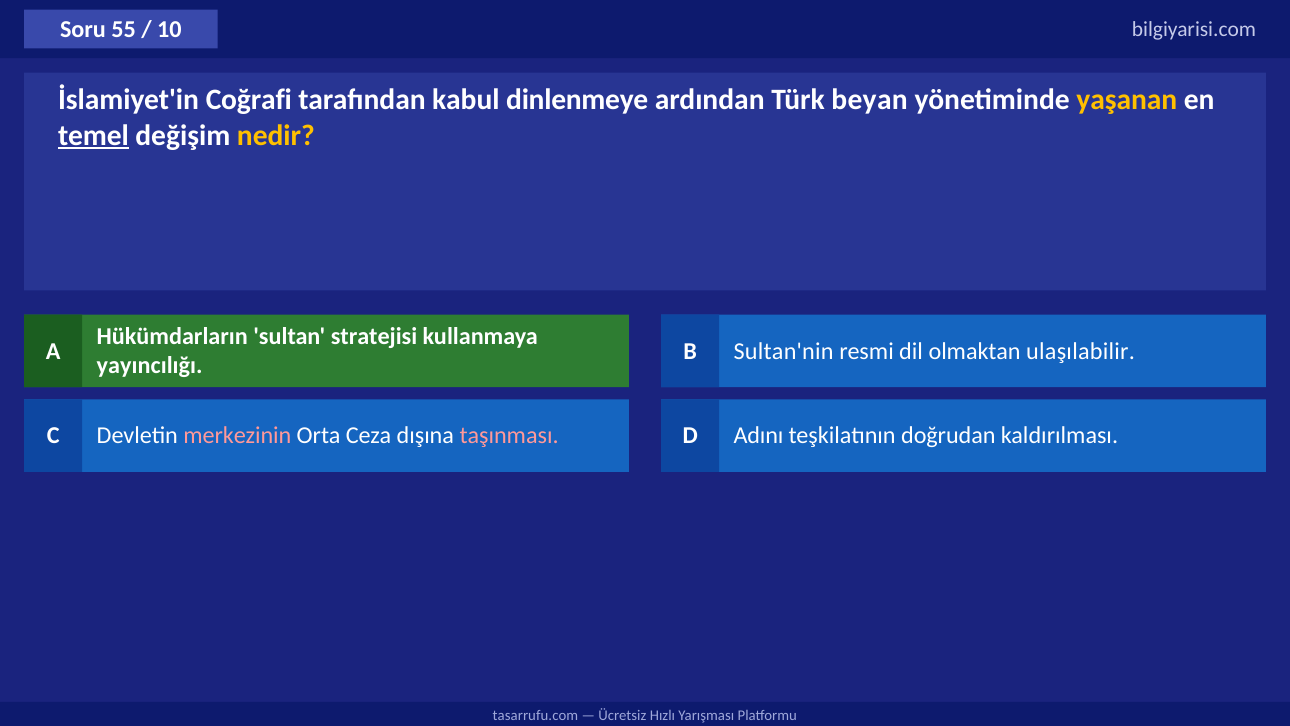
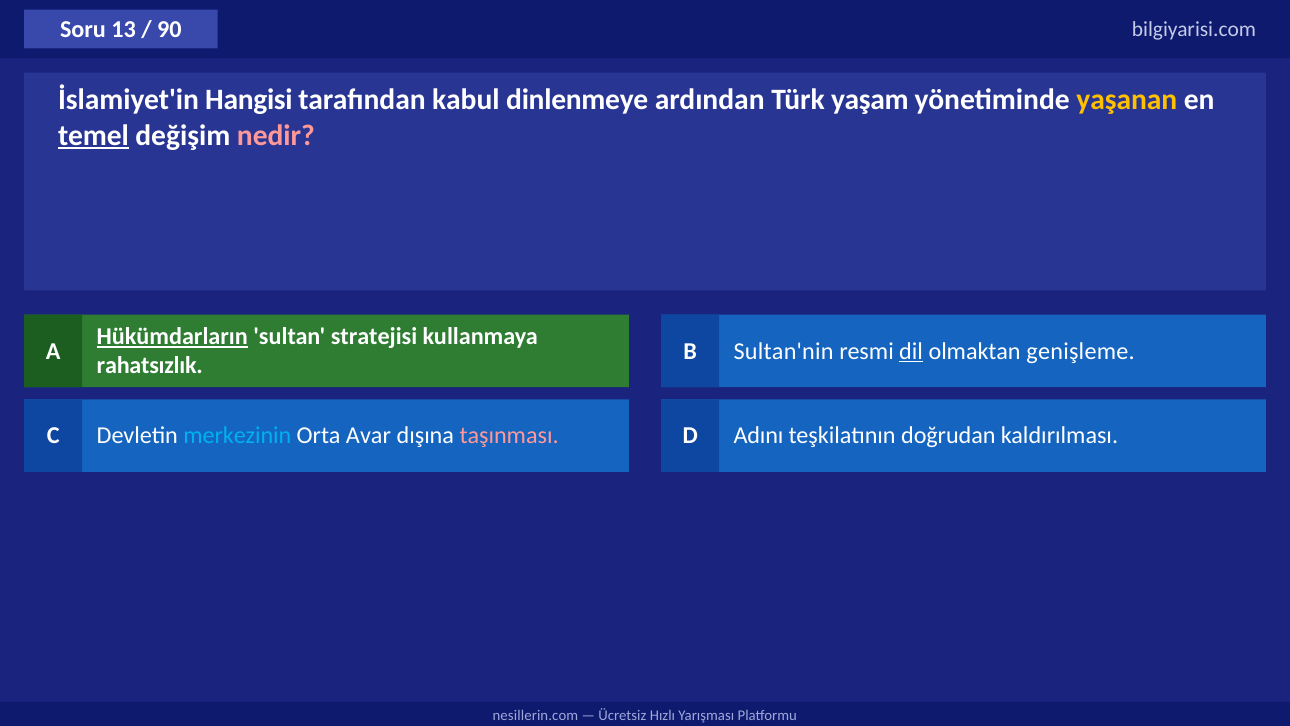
55: 55 -> 13 (124, 29)
10: 10 -> 90 (169, 29)
Coğrafi: Coğrafi -> Hangisi (249, 99)
beyan: beyan -> yaşam (870, 99)
nedir colour: yellow -> pink (276, 135)
Hükümdarların underline: none -> present (172, 336)
dil underline: none -> present (911, 351)
ulaşılabilir: ulaşılabilir -> genişleme (1081, 351)
yayıncılığı: yayıncılığı -> rahatsızlık (150, 366)
merkezinin colour: pink -> light blue (237, 436)
Ceza: Ceza -> Avar (368, 436)
tasarrufu.com: tasarrufu.com -> nesillerin.com (535, 716)
